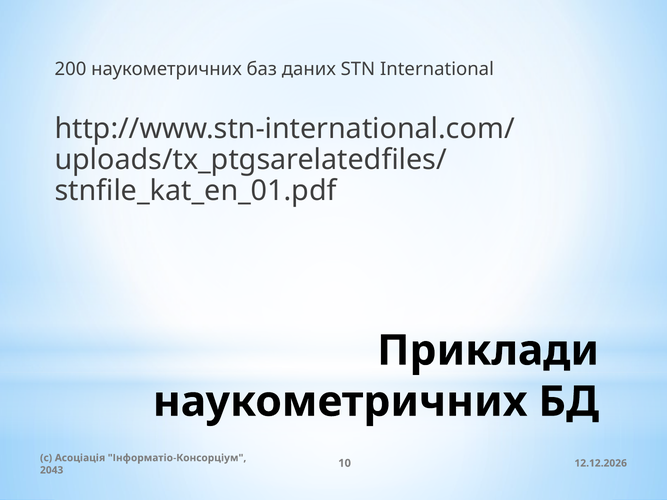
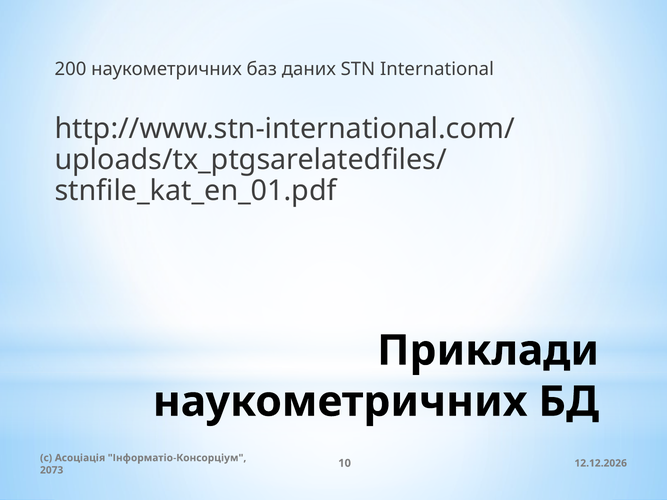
2043: 2043 -> 2073 (52, 470)
